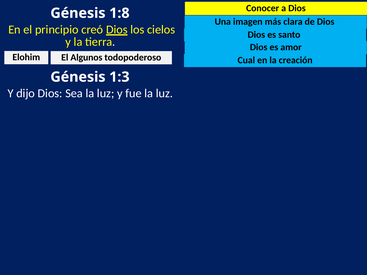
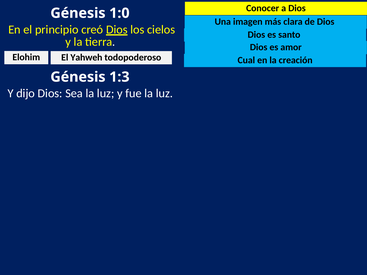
1:8: 1:8 -> 1:0 (119, 13)
Algunos: Algunos -> Yahweh (86, 58)
